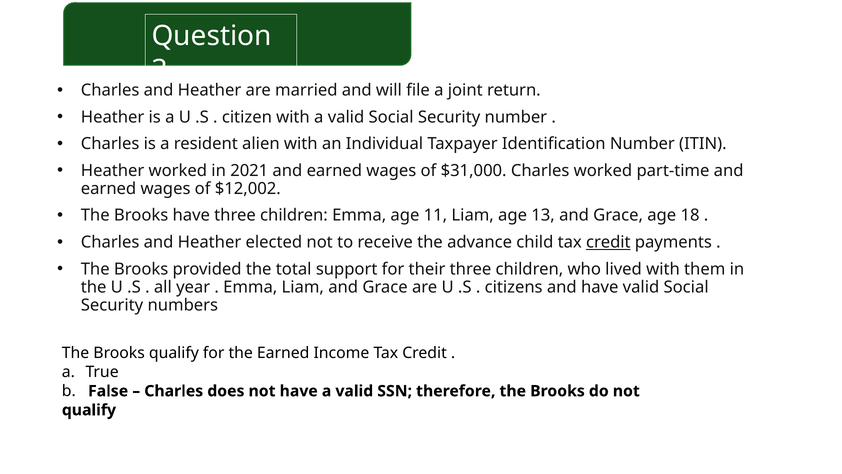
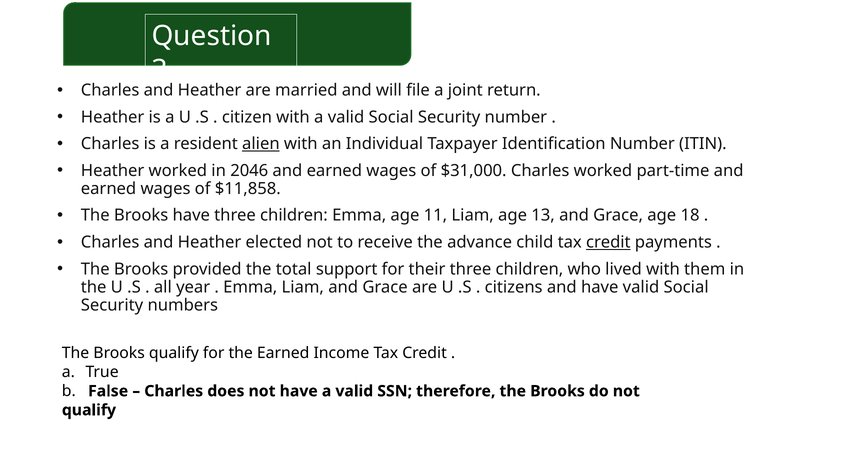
alien underline: none -> present (261, 144)
2021: 2021 -> 2046 (249, 171)
$12,002: $12,002 -> $11,858 (248, 189)
